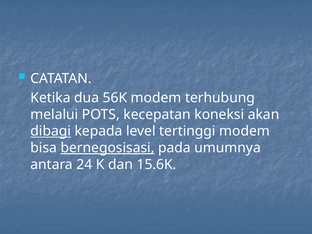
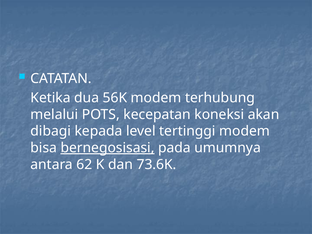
dibagi underline: present -> none (51, 131)
24: 24 -> 62 (84, 164)
15.6K: 15.6K -> 73.6K (157, 164)
